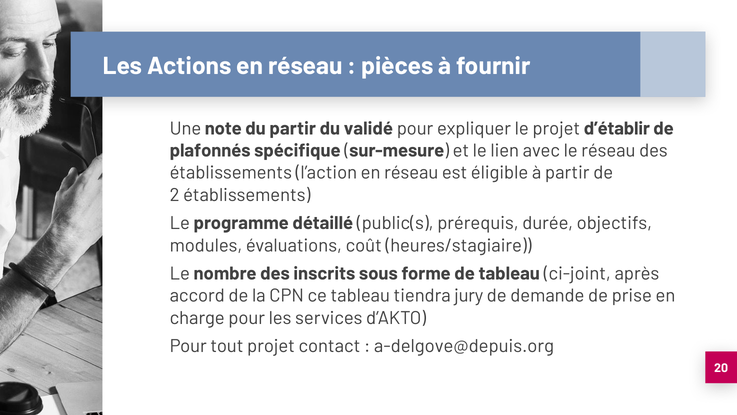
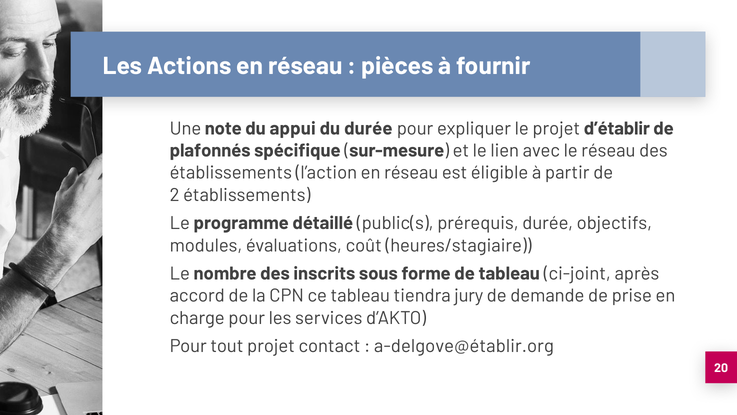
du partir: partir -> appui (293, 128)
du validé: validé -> durée (368, 128)
a-delgove@depuis.org: a-delgove@depuis.org -> a-delgove@établir.org (464, 346)
